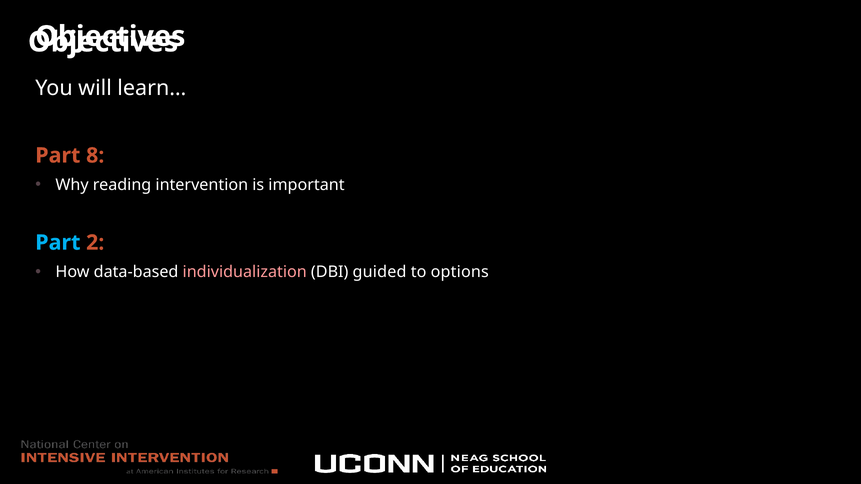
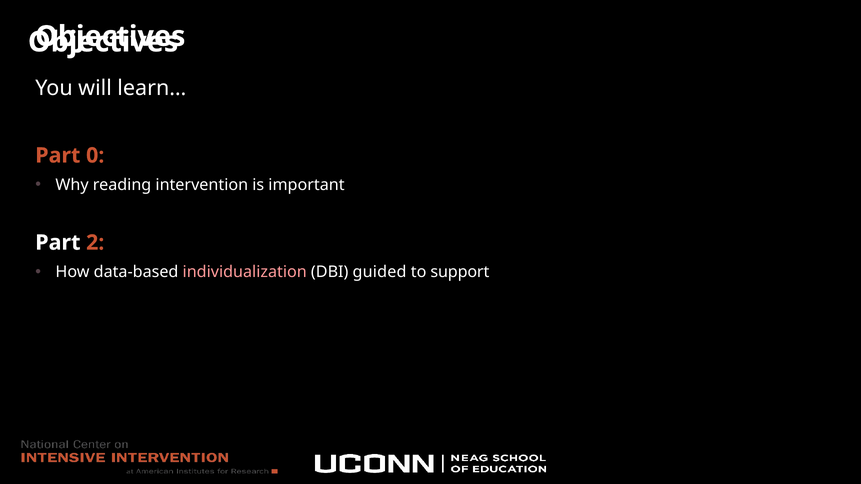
8: 8 -> 0 (95, 156)
Part colour: light blue -> white (58, 243)
options: options -> support (460, 272)
